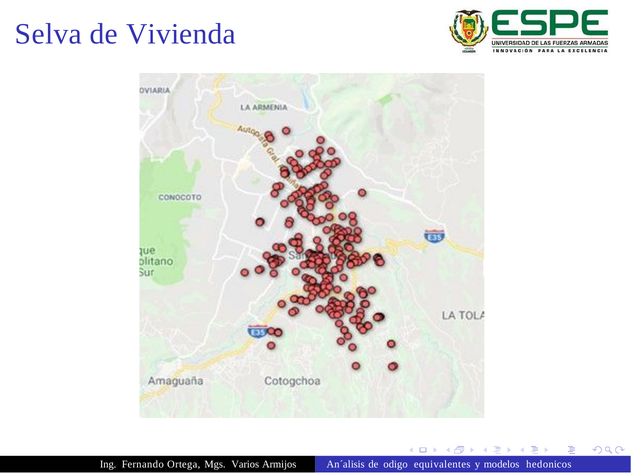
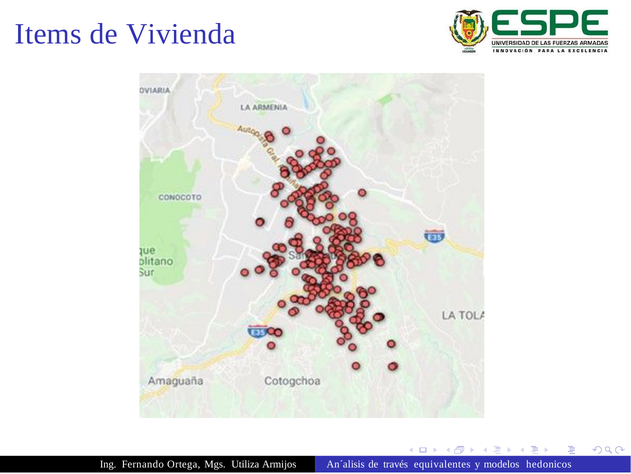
Selva: Selva -> Items (48, 34)
Varios: Varios -> Utiliza (245, 465)
odigo: odigo -> través (396, 465)
